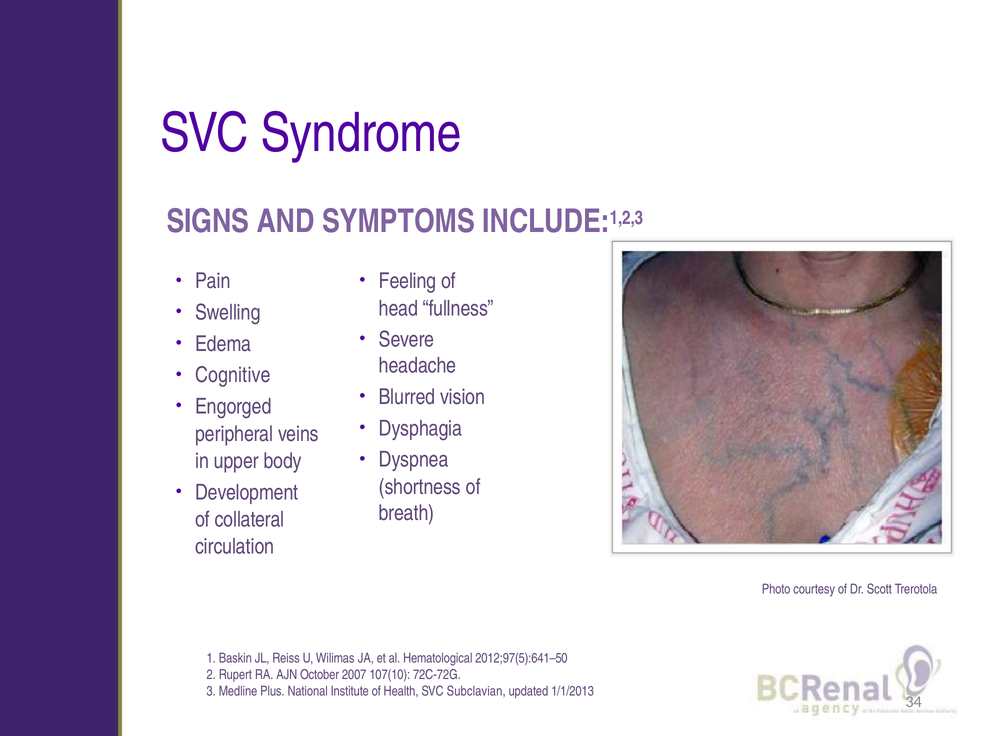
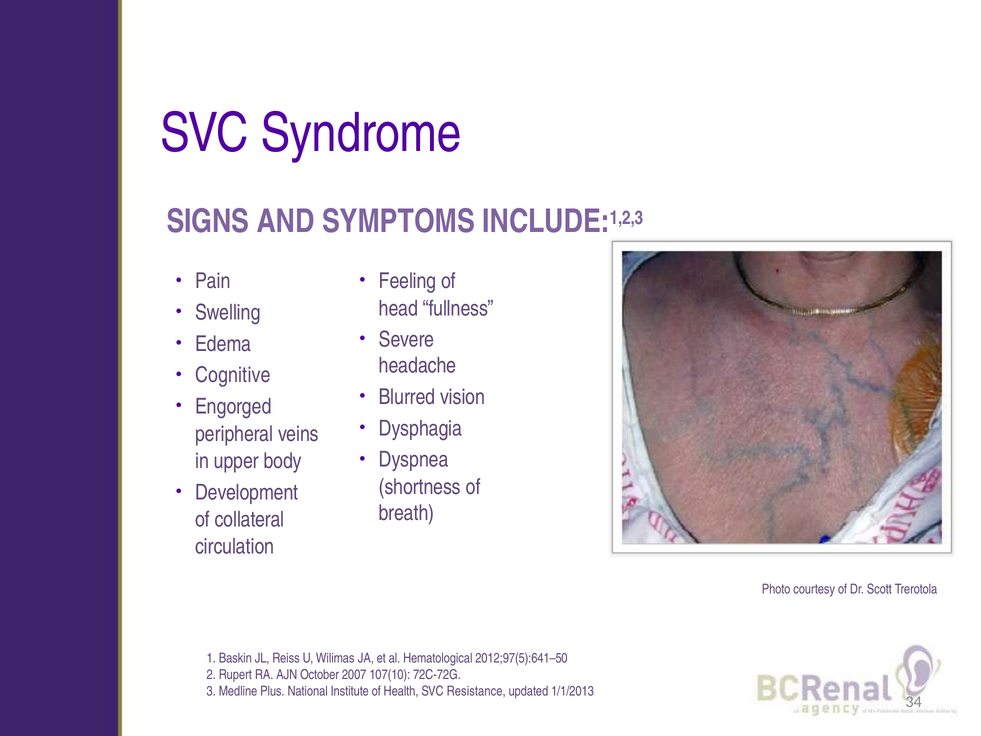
Subclavian: Subclavian -> Resistance (476, 691)
